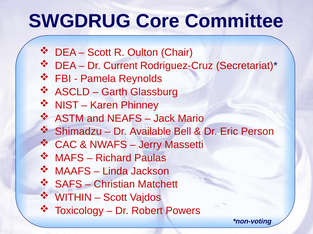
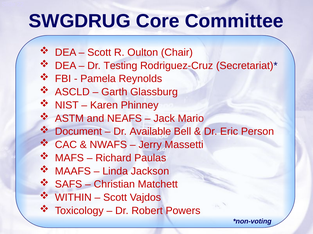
Current: Current -> Testing (120, 66)
Shimadzu: Shimadzu -> Document (78, 132)
